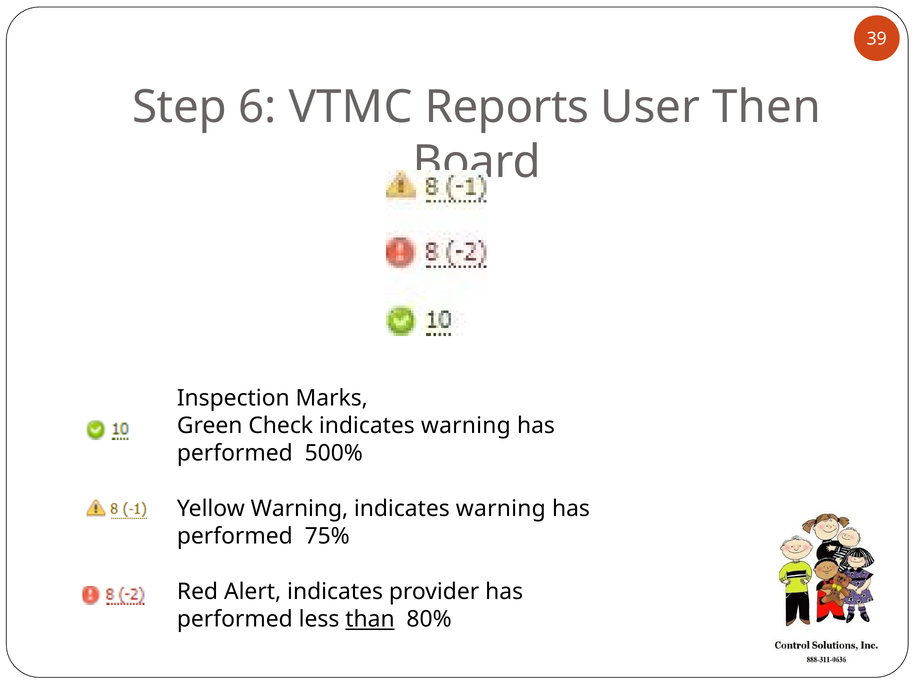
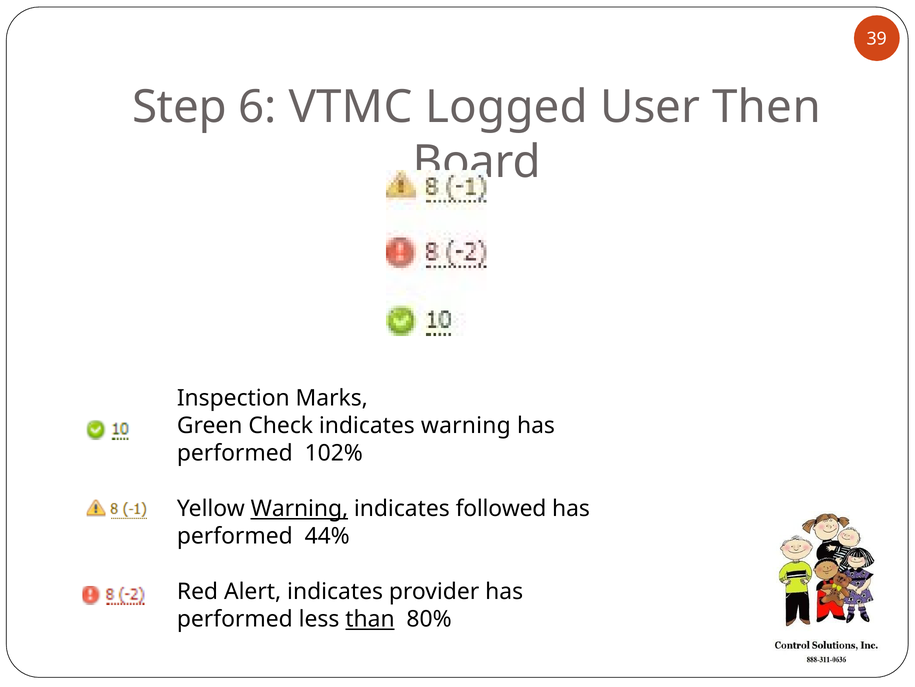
Reports: Reports -> Logged (507, 107)
500%: 500% -> 102% (334, 453)
Warning underline: none -> present (299, 508)
warning: warning -> followed (501, 508)
75%: 75% -> 44% (327, 536)
